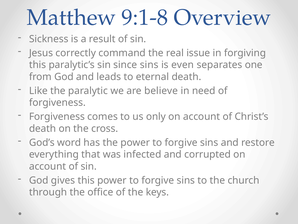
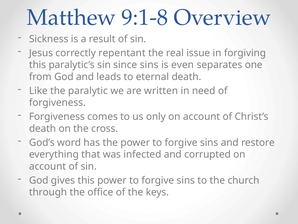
command: command -> repentant (122, 53)
believe: believe -> written (161, 91)
